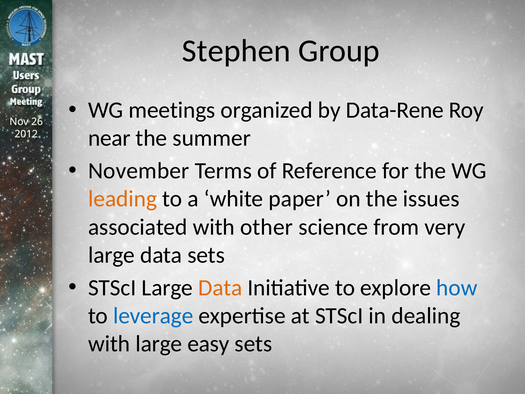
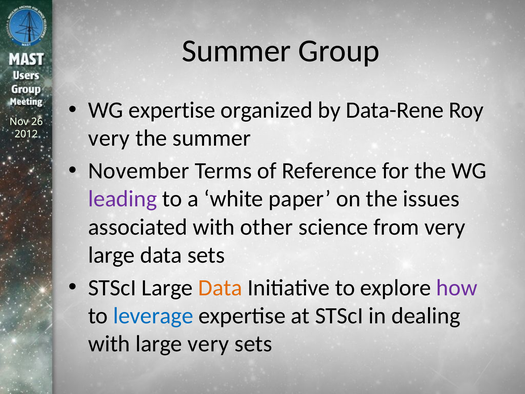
Stephen: Stephen -> Summer (236, 51)
WG meetings: meetings -> expertise (172, 110)
near: near -> very (109, 138)
leading colour: orange -> purple (123, 199)
how colour: blue -> purple (457, 288)
large easy: easy -> very (208, 344)
